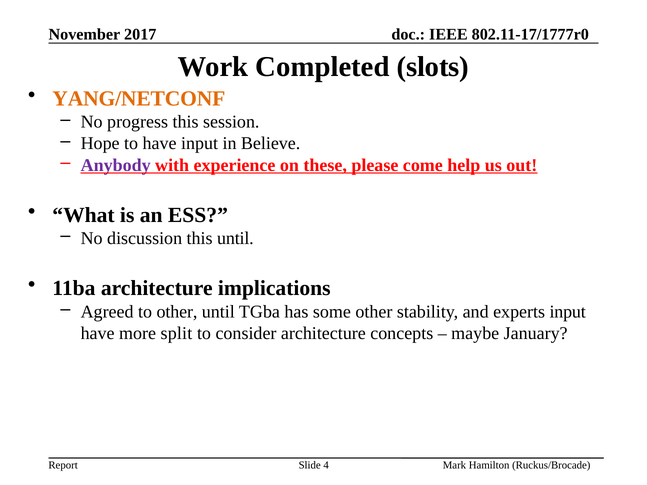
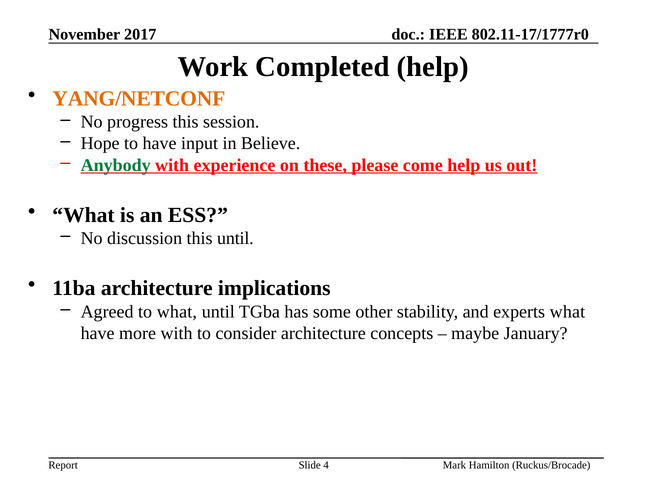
Completed slots: slots -> help (433, 67)
Anybody colour: purple -> green (116, 165)
to other: other -> what (177, 312)
experts input: input -> what (567, 312)
more split: split -> with (177, 333)
